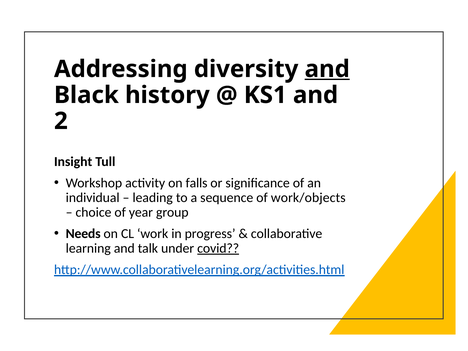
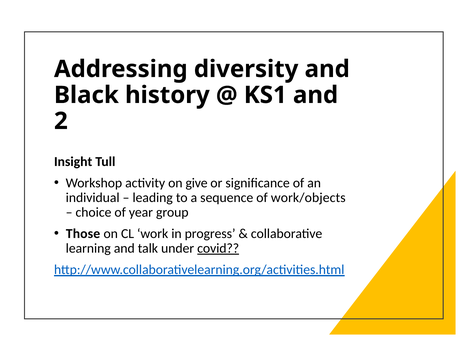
and underline: present -> none (327, 69)
falls: falls -> give (197, 183)
Needs: Needs -> Those (83, 234)
